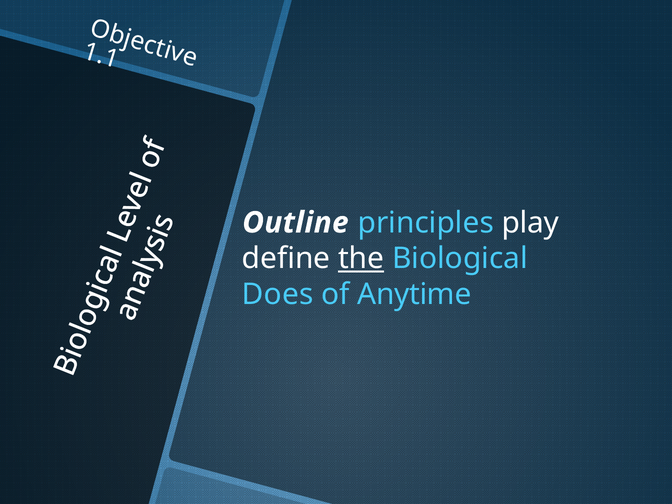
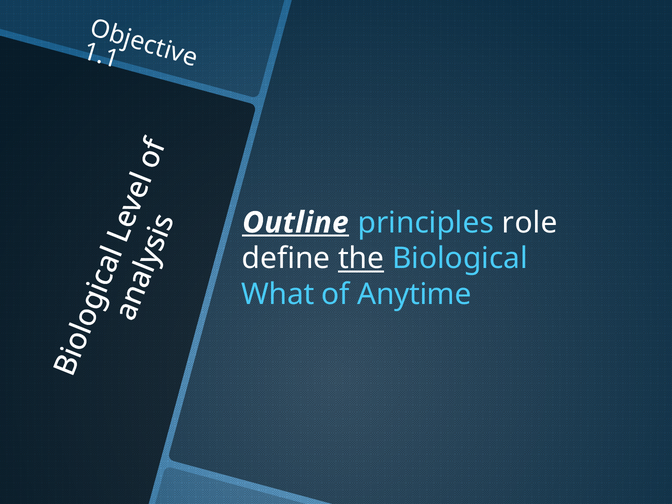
Outline underline: none -> present (295, 223)
play: play -> role (530, 223)
Does: Does -> What (278, 294)
